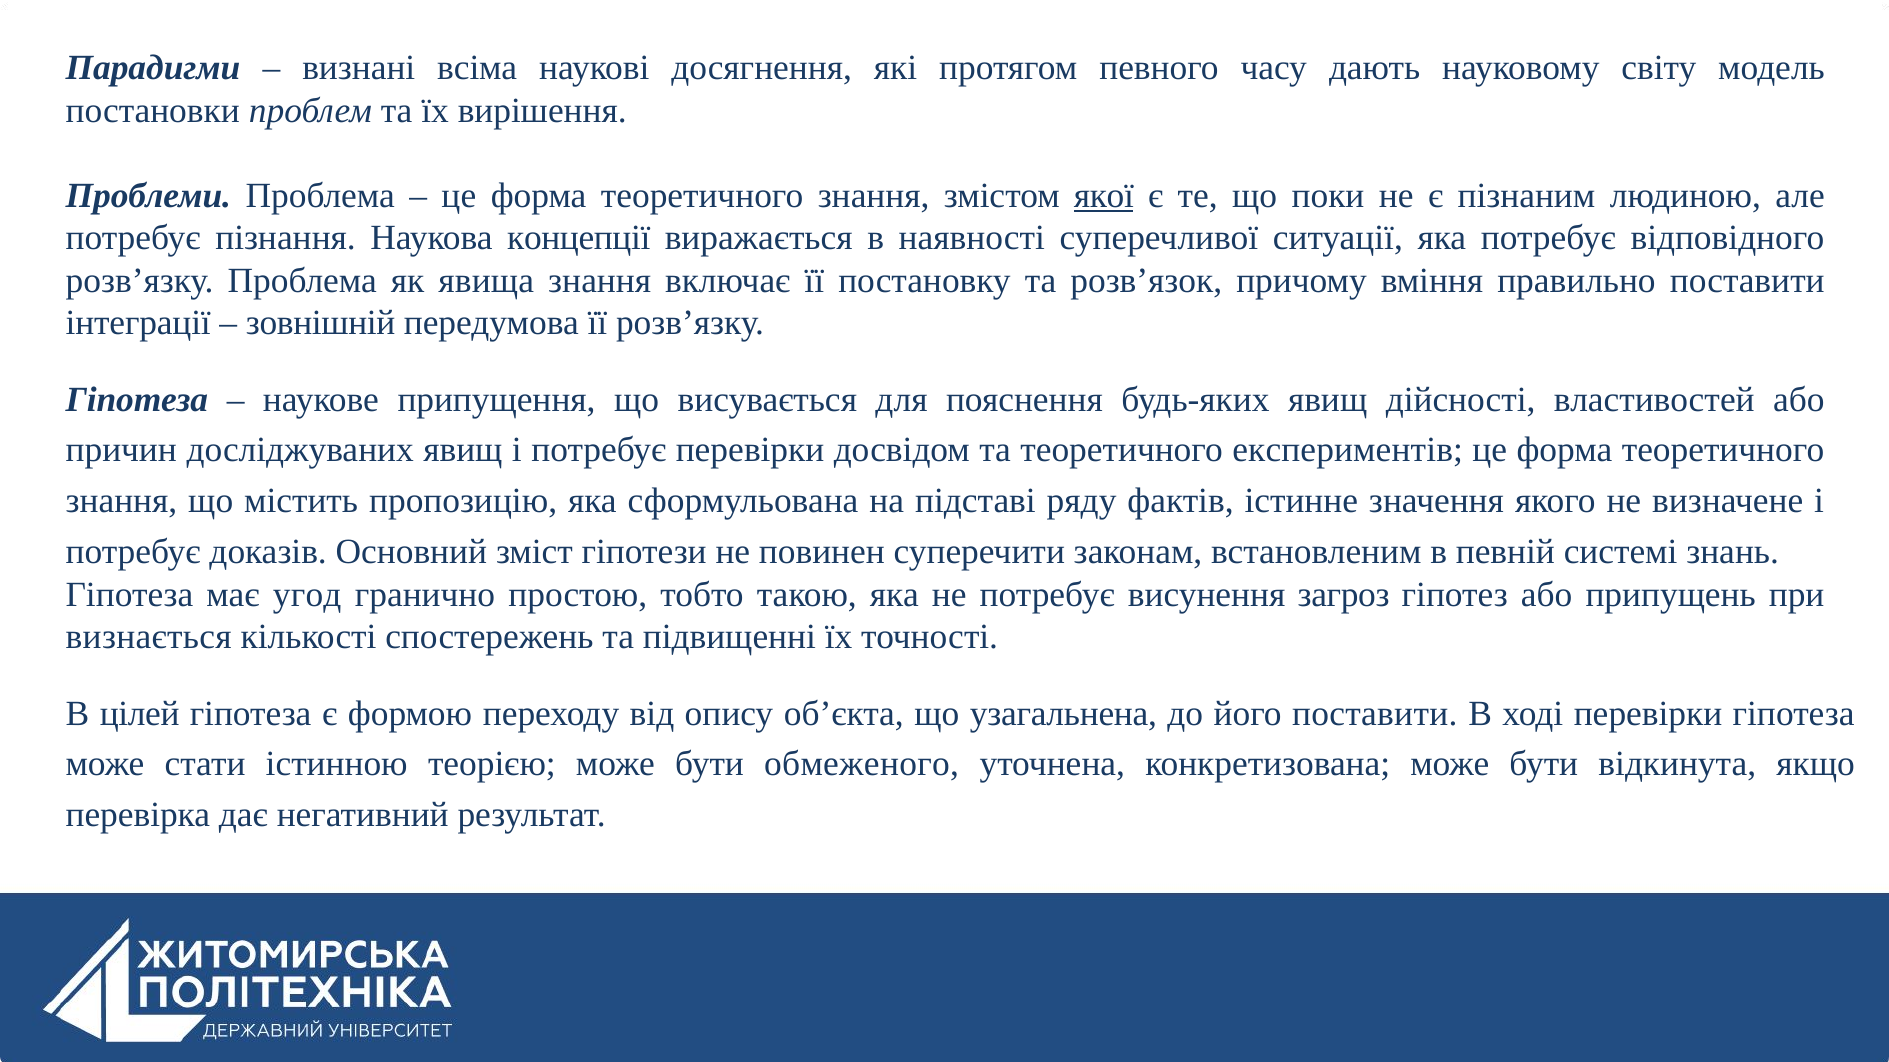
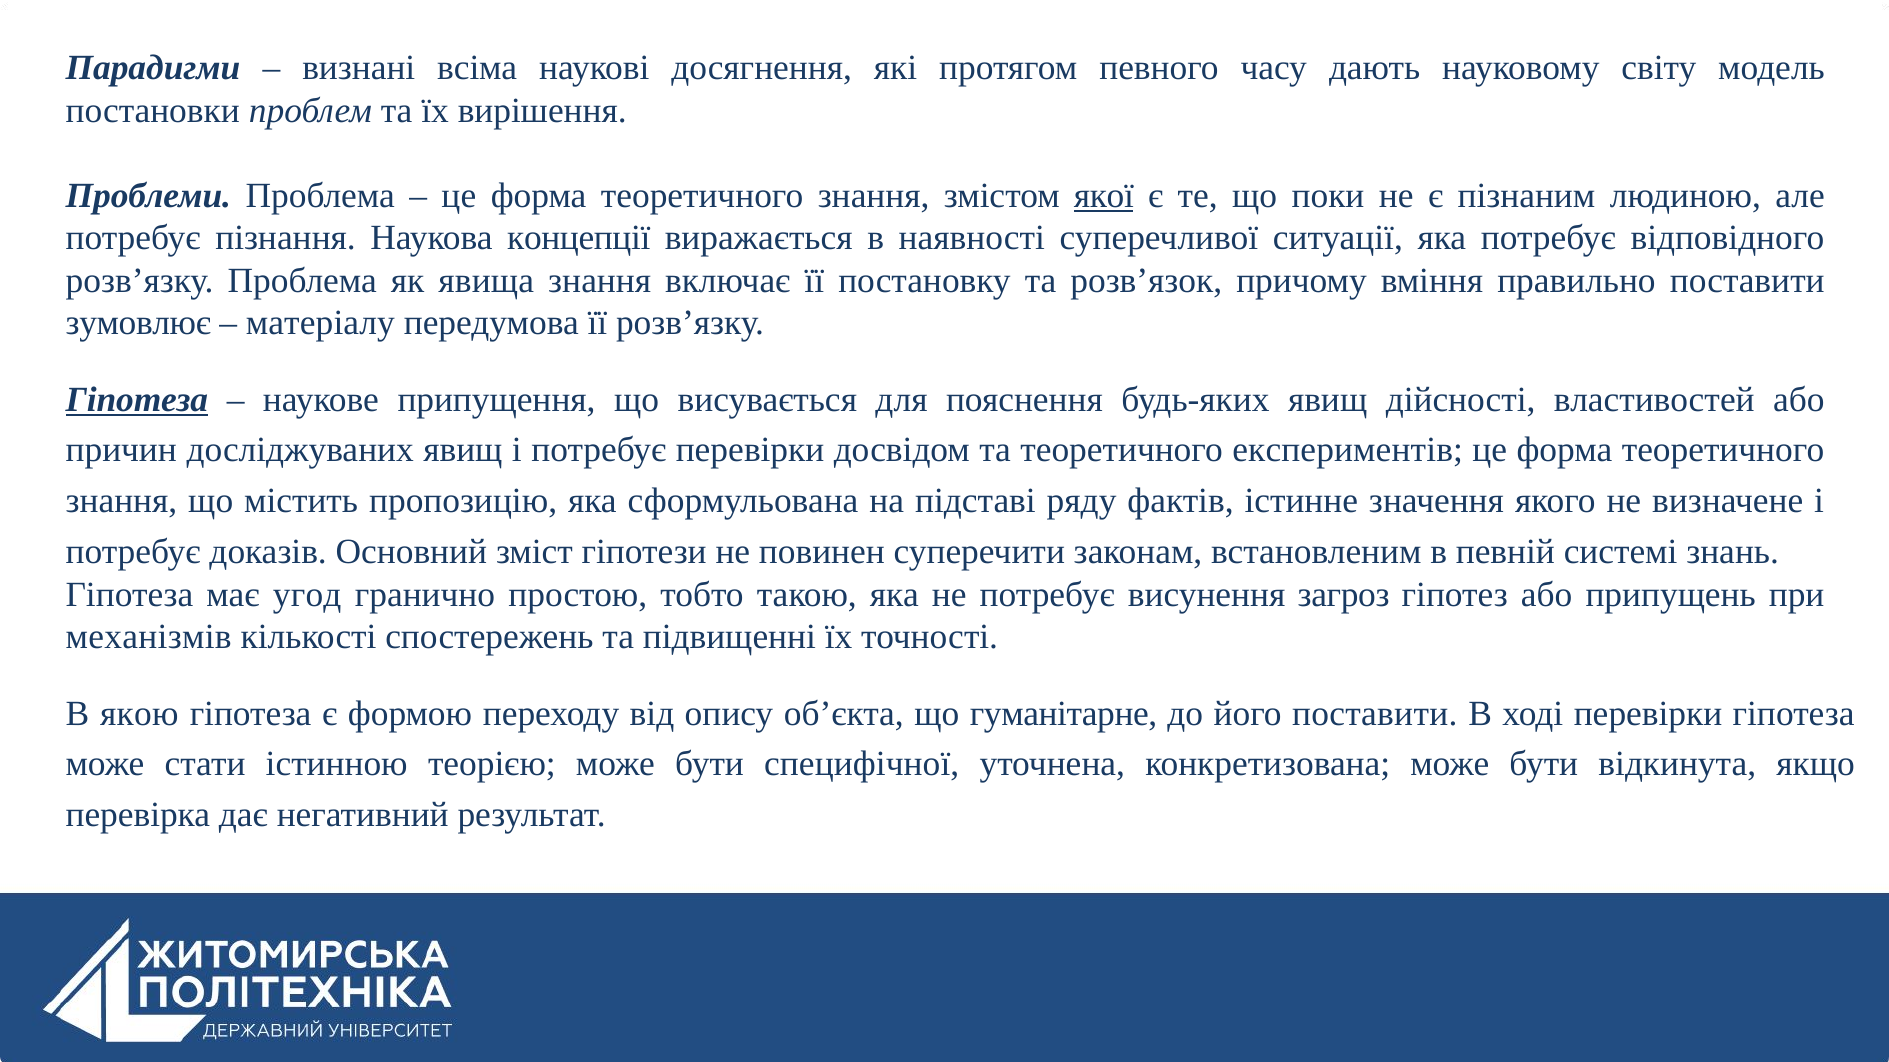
інтеграції: інтеграції -> зумовлює (138, 323)
зовнішній: зовнішній -> матеріалу (320, 323)
Гіпотеза underline: none -> present (137, 400)
визнається: визнається -> механізмів (149, 637)
цілей: цілей -> якою (139, 714)
узагальнена: узагальнена -> гуманітарне (1064, 714)
обмеженого: обмеженого -> специфічної (862, 765)
